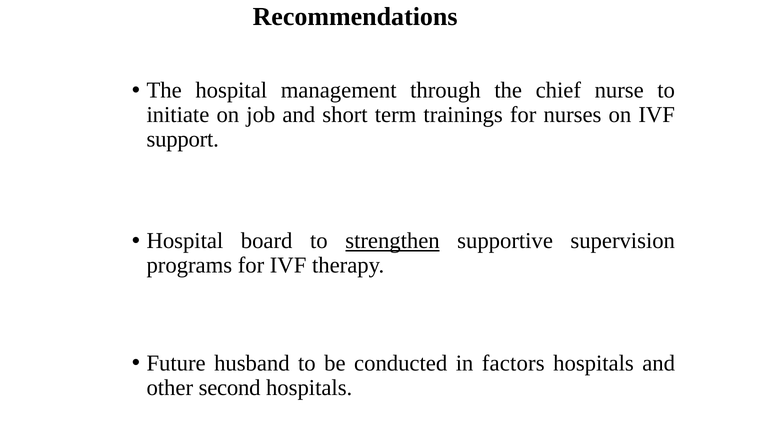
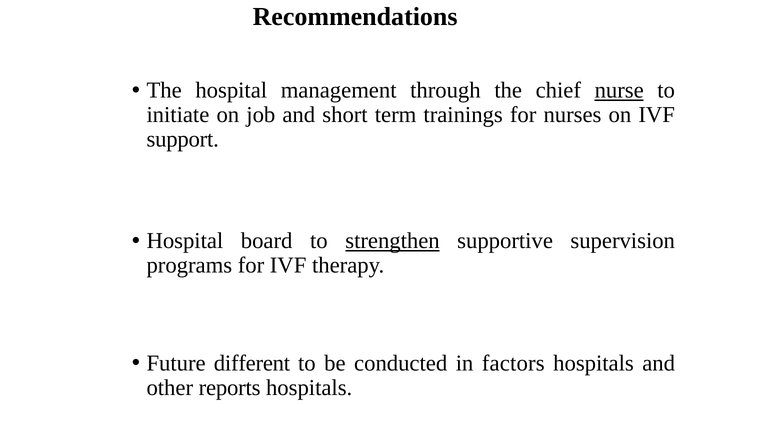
nurse underline: none -> present (619, 90)
husband: husband -> different (252, 364)
second: second -> reports (230, 388)
